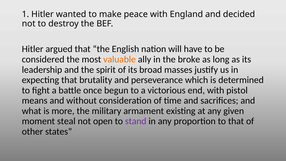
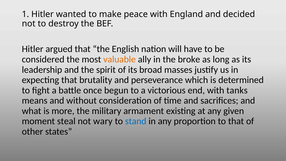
pistol: pistol -> tanks (237, 90)
open: open -> wary (103, 121)
stand colour: purple -> blue (136, 121)
